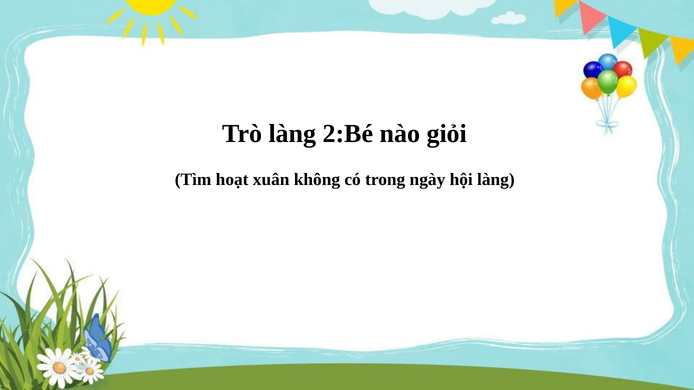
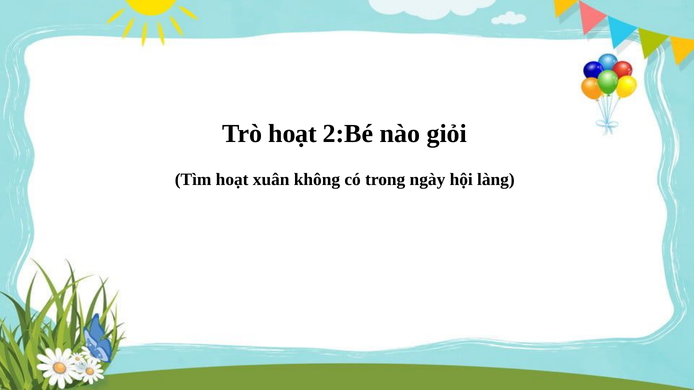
Trò làng: làng -> hoạt (293, 134)
